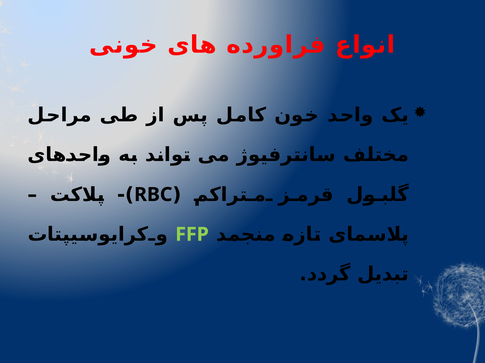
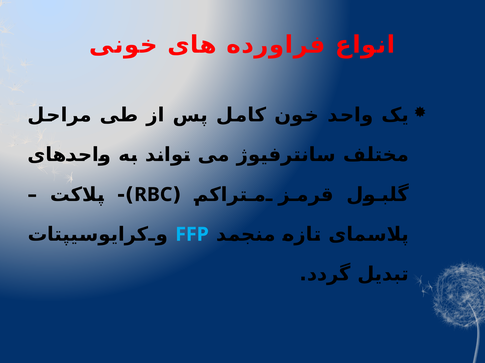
FFP colour: light green -> light blue (192, 235)
